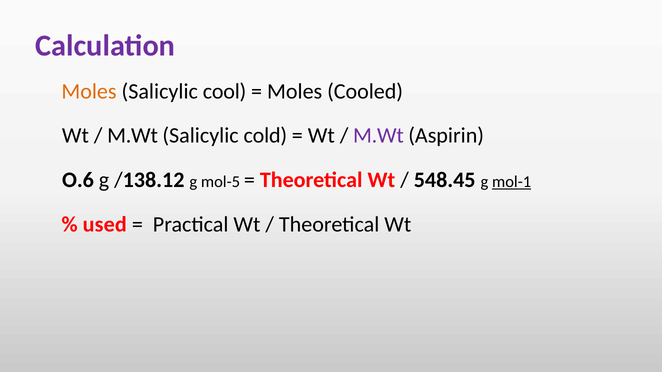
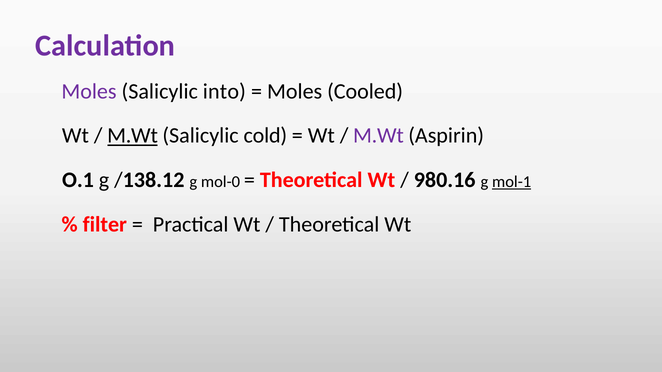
Moles colour: orange -> purple (89, 91)
cool: cool -> into (224, 91)
M.Wt underline: none -> present (133, 136)
O.6: O.6 -> O.1 (78, 180)
mol-5: mol-5 -> mol-0 (221, 182)
548.45: 548.45 -> 980.16 (445, 180)
used: used -> filter (105, 225)
